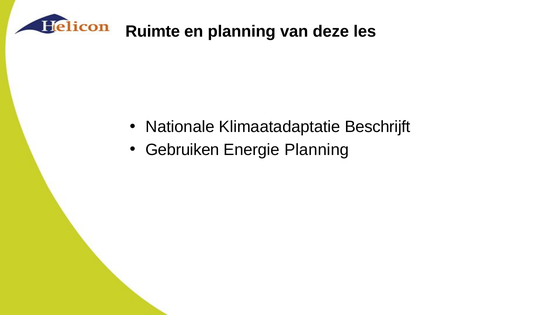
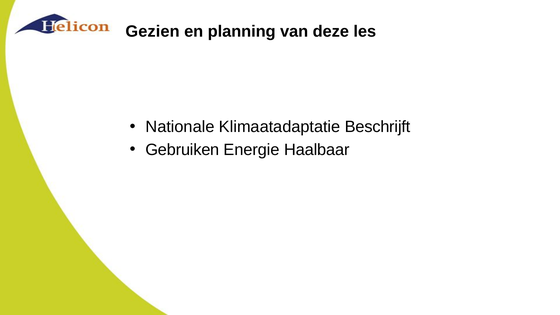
Ruimte: Ruimte -> Gezien (153, 31)
Energie Planning: Planning -> Haalbaar (317, 150)
